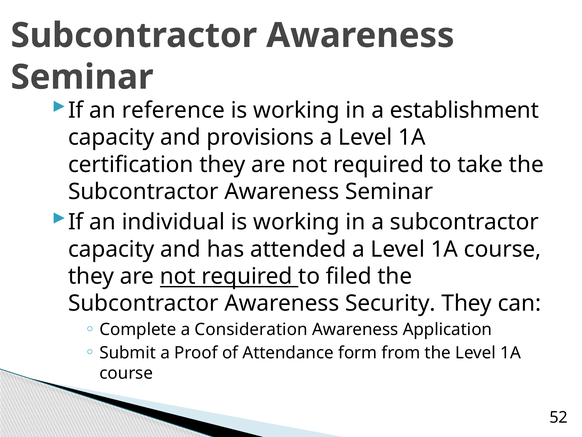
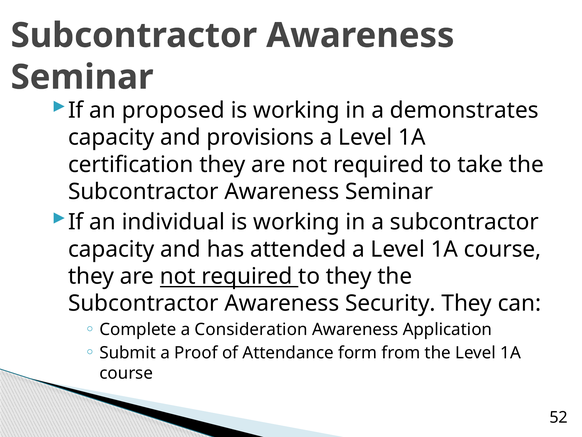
reference: reference -> proposed (173, 110)
establishment: establishment -> demonstrates (464, 110)
to filed: filed -> they (349, 276)
